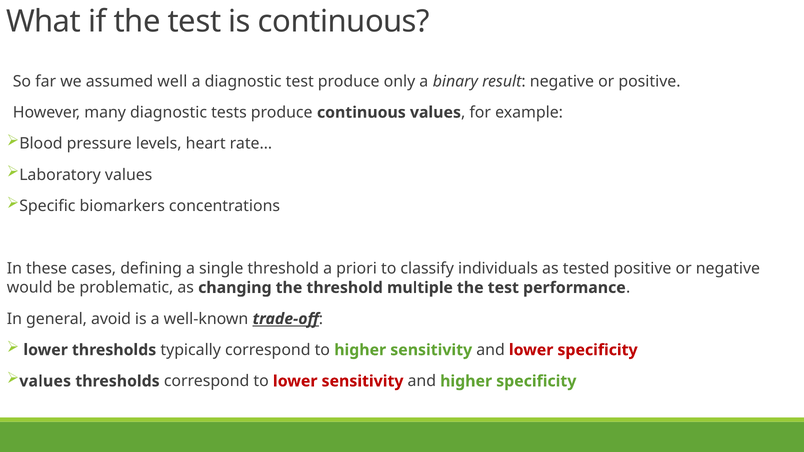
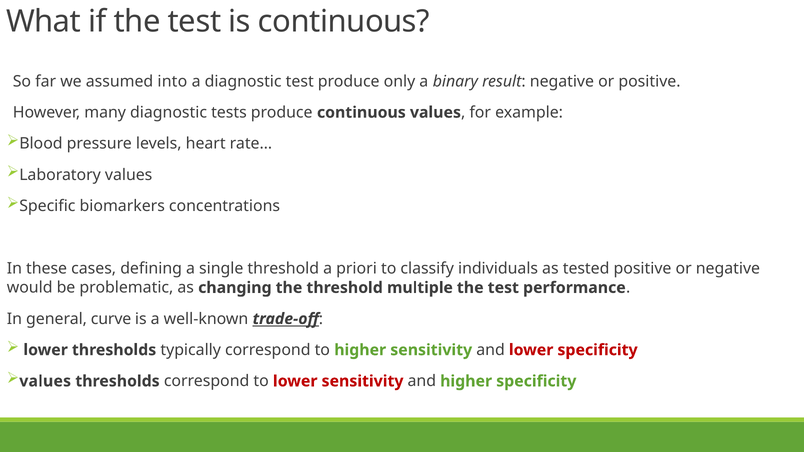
well: well -> into (172, 81)
avoid: avoid -> curve (111, 319)
